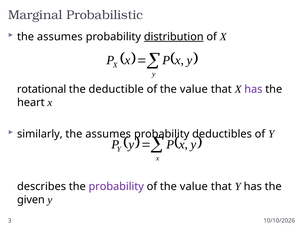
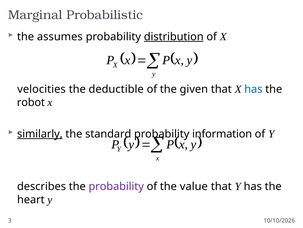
rotational: rotational -> velocities (42, 89)
value: value -> given (194, 89)
has colour: purple -> blue (253, 89)
heart: heart -> robot (31, 102)
similarly underline: none -> present (40, 134)
assumes: assumes -> standard (108, 134)
deductibles: deductibles -> information (222, 134)
given: given -> heart (31, 199)
